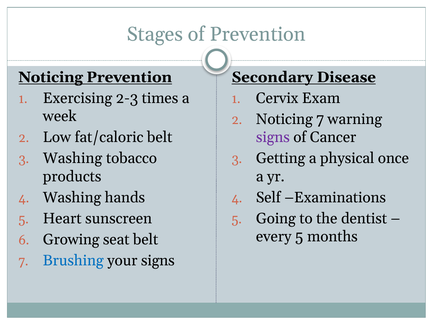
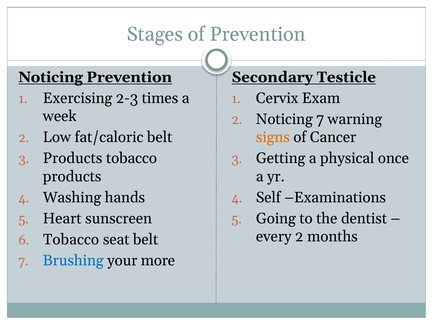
Disease: Disease -> Testicle (346, 77)
signs colour: purple -> orange (273, 137)
Washing: Washing -> Products (73, 158)
every 5: 5 -> 2 (299, 236)
6 Growing: Growing -> Tobacco (71, 239)
your signs: signs -> more (158, 260)
